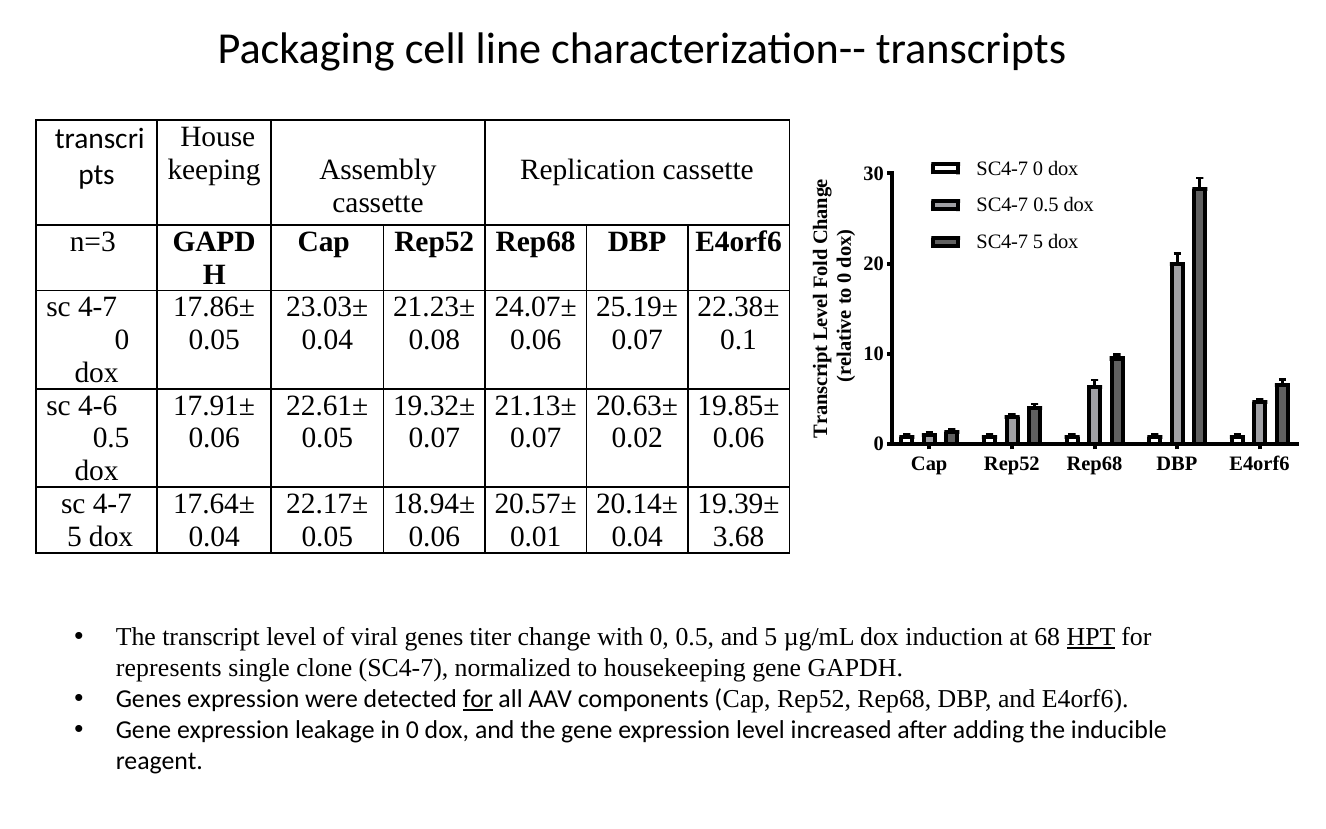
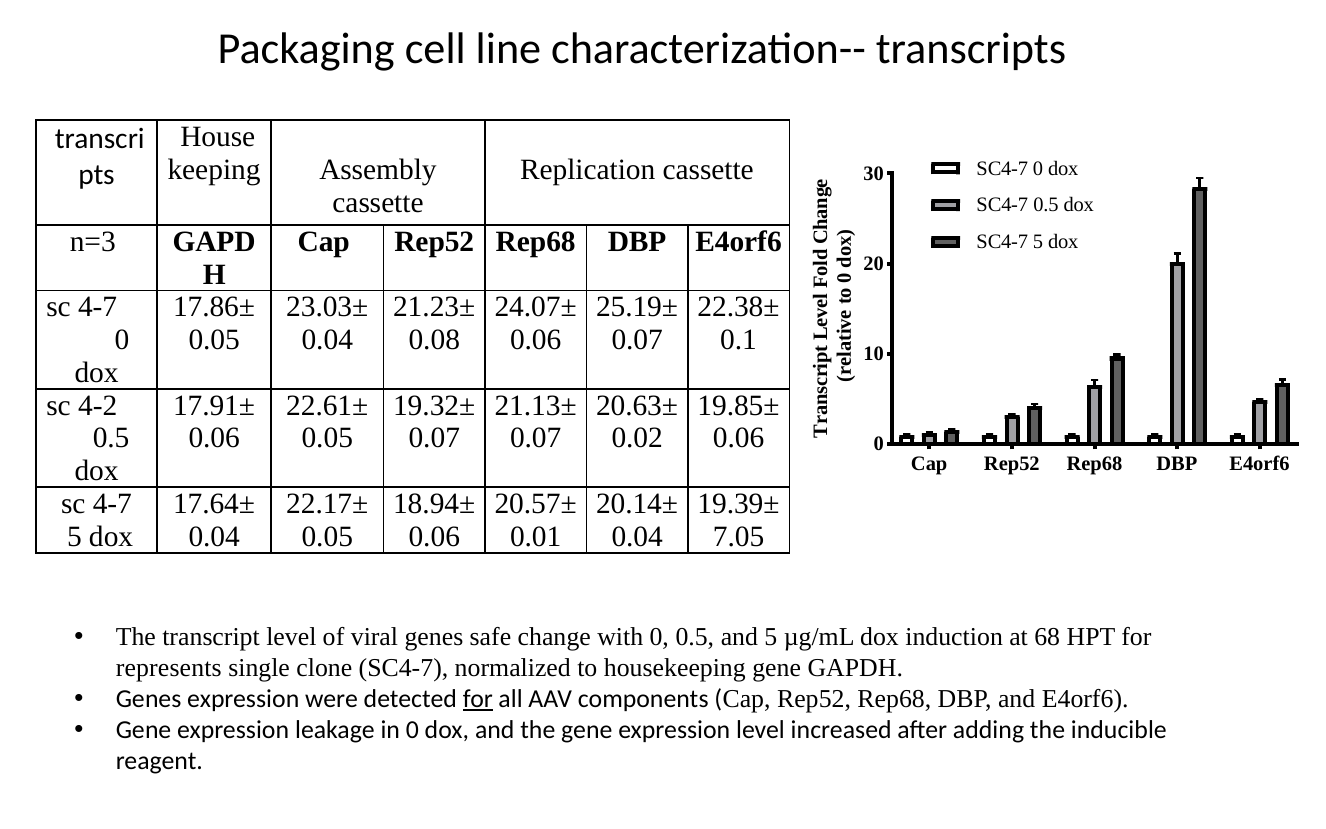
4-6: 4-6 -> 4-2 (98, 405)
3.68: 3.68 -> 7.05 (739, 536)
titer: titer -> safe (490, 637)
HPT underline: present -> none (1091, 637)
